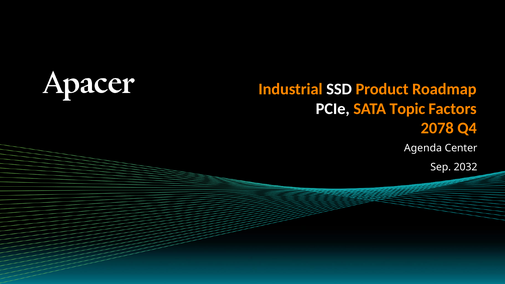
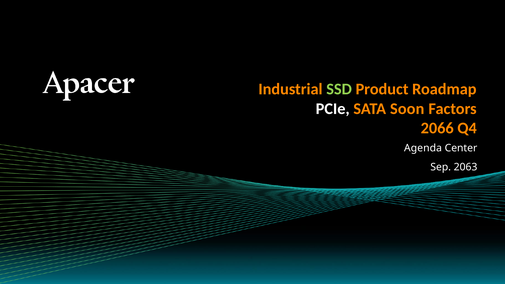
SSD colour: white -> light green (339, 89)
Topic: Topic -> Soon (407, 109)
2078: 2078 -> 2066 (437, 128)
2032: 2032 -> 2063 (466, 167)
